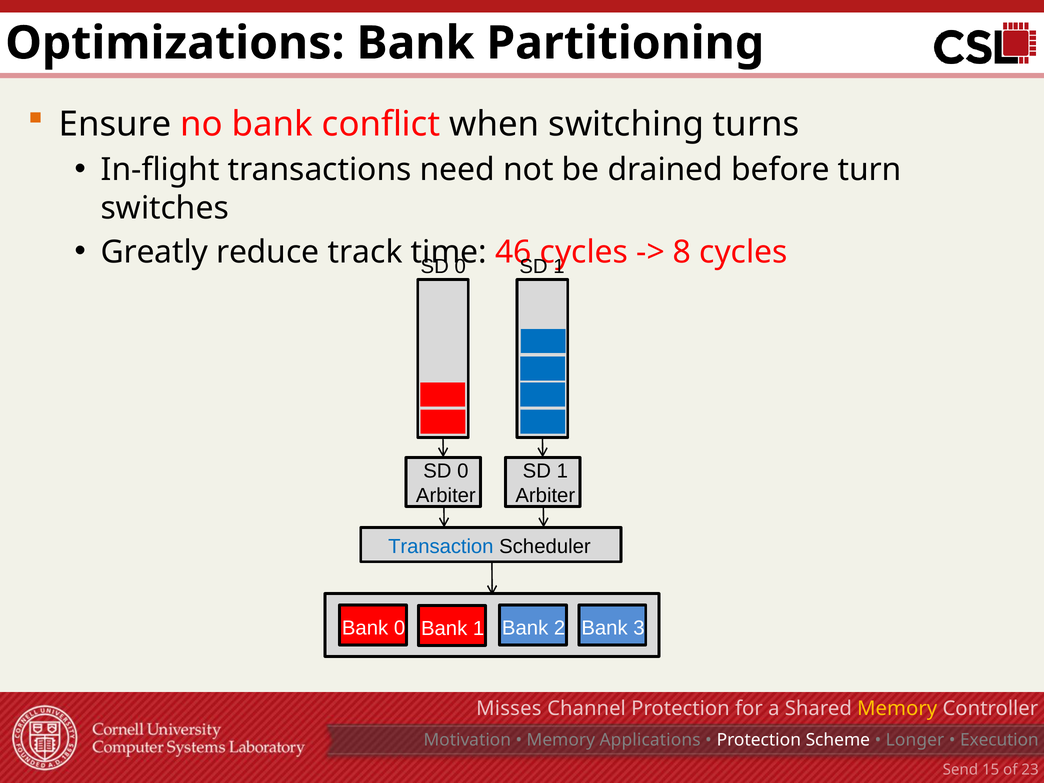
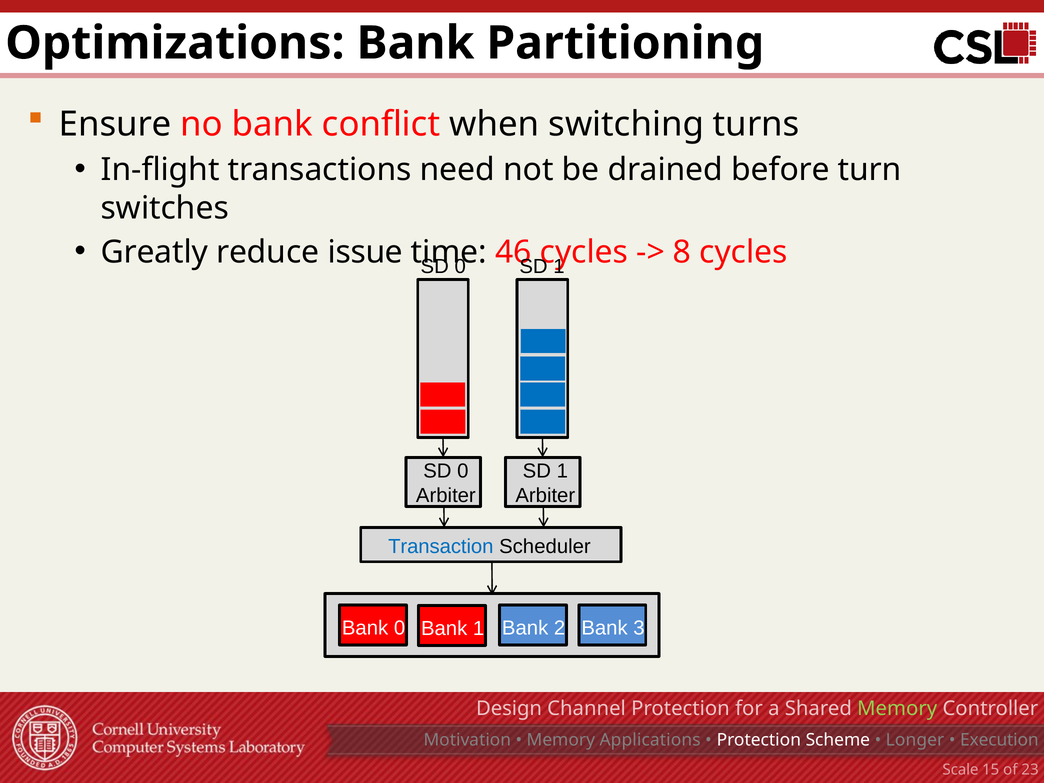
track: track -> issue (365, 252)
Misses: Misses -> Design (509, 709)
Memory colour: yellow -> light green (897, 709)
Send: Send -> Scale (960, 770)
